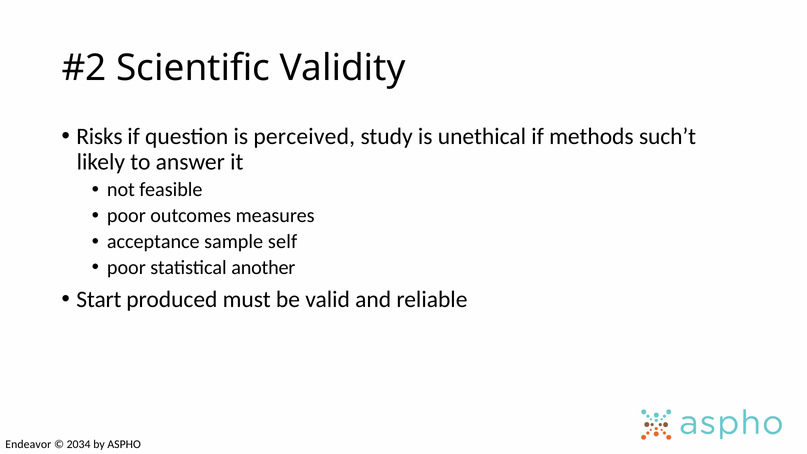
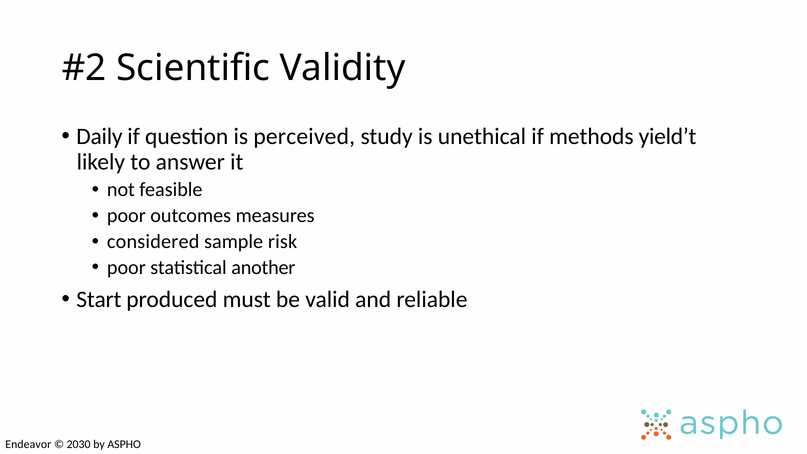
Risks: Risks -> Daily (99, 136)
such’t: such’t -> yield’t (668, 136)
acceptance: acceptance -> considered (153, 242)
self: self -> risk (283, 242)
2034: 2034 -> 2030 (79, 444)
